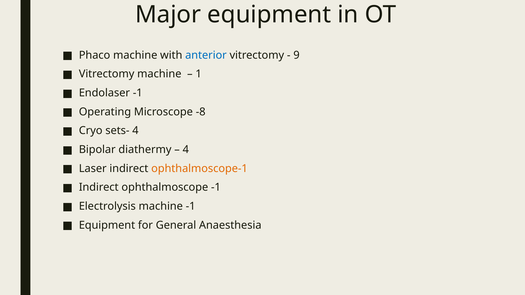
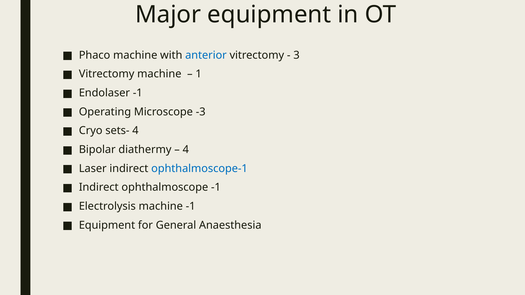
9: 9 -> 3 (296, 55)
-8: -8 -> -3 (201, 112)
ophthalmoscope-1 colour: orange -> blue (199, 169)
